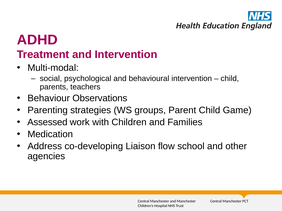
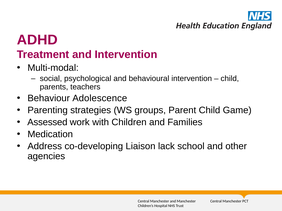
Observations: Observations -> Adolescence (100, 98)
flow: flow -> lack (166, 146)
